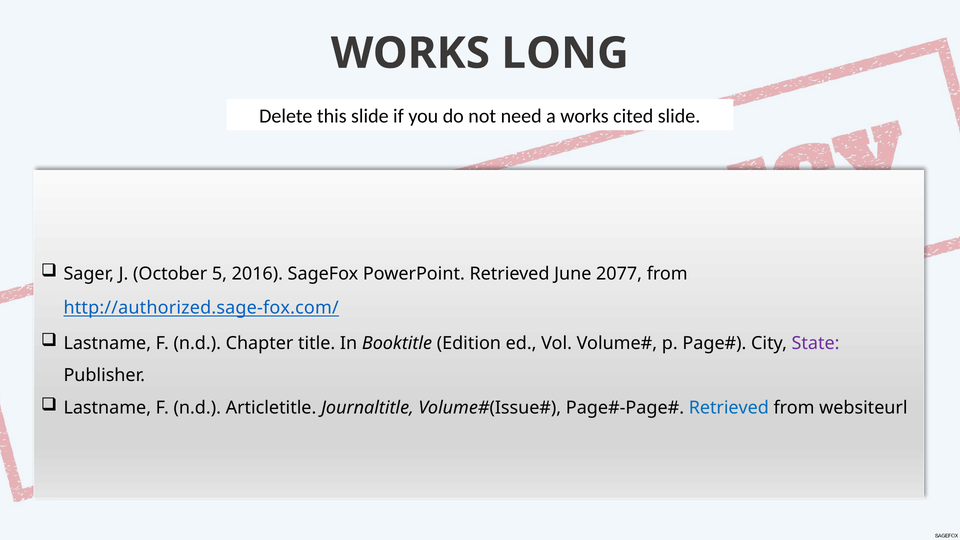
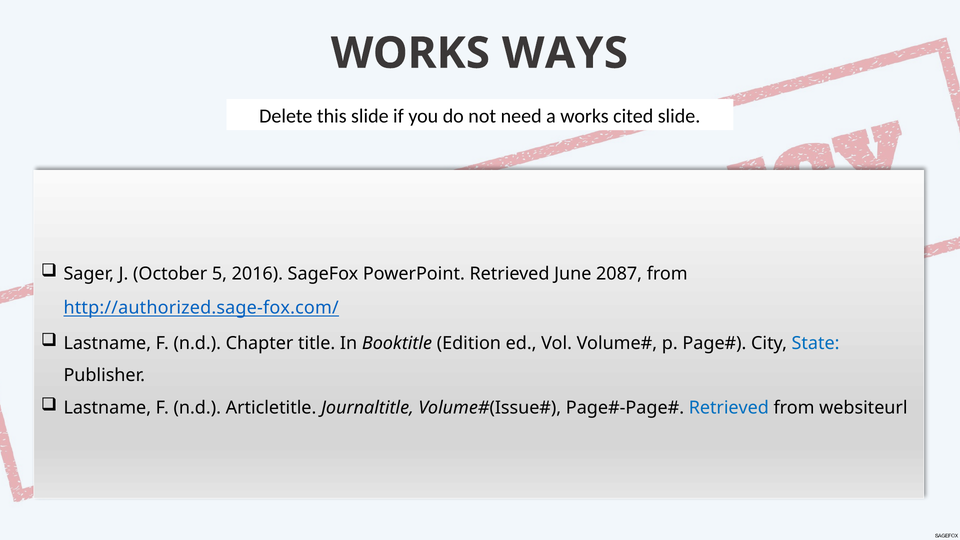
LONG: LONG -> WAYS (565, 53)
2077: 2077 -> 2087 (619, 274)
State colour: purple -> blue (816, 343)
